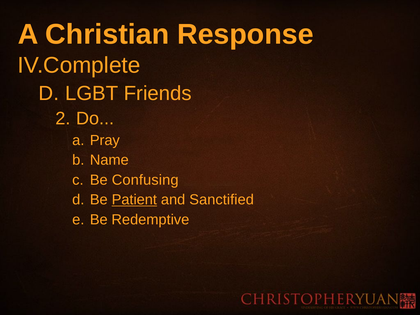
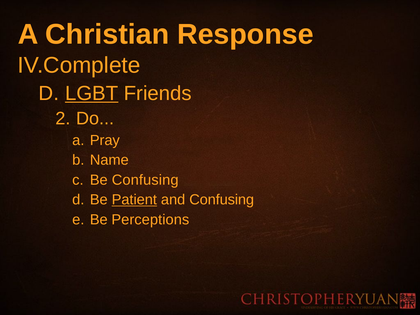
LGBT underline: none -> present (92, 93)
and Sanctified: Sanctified -> Confusing (222, 200)
Redemptive: Redemptive -> Perceptions (150, 220)
